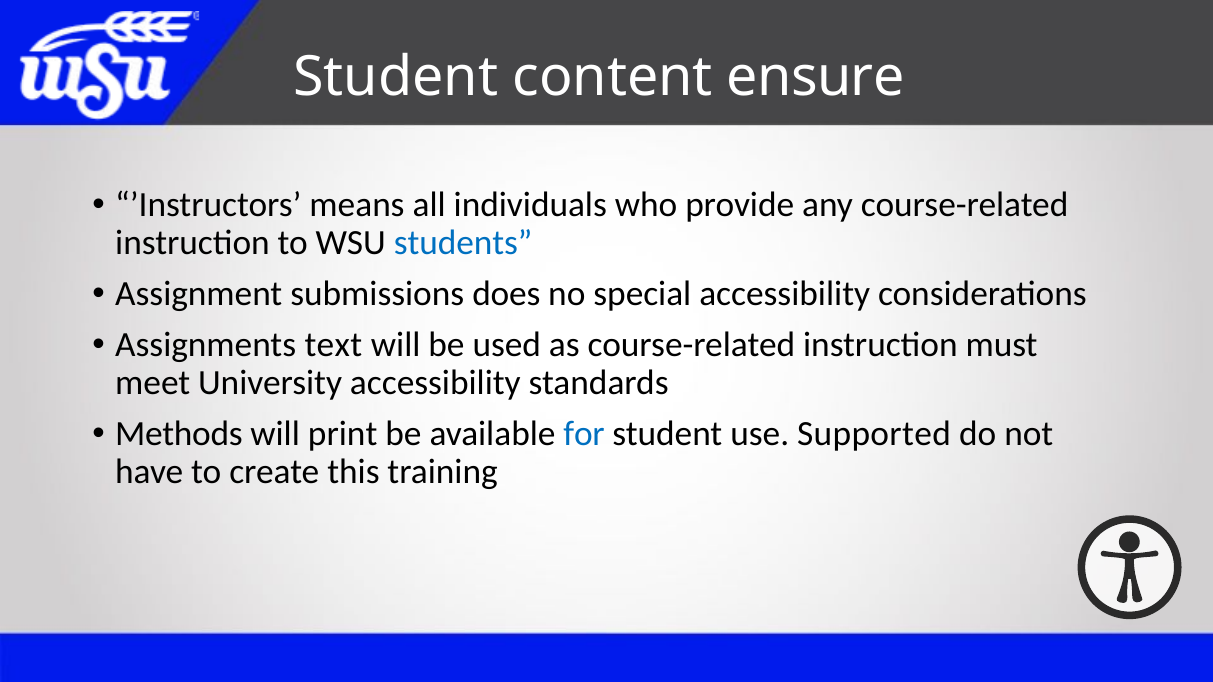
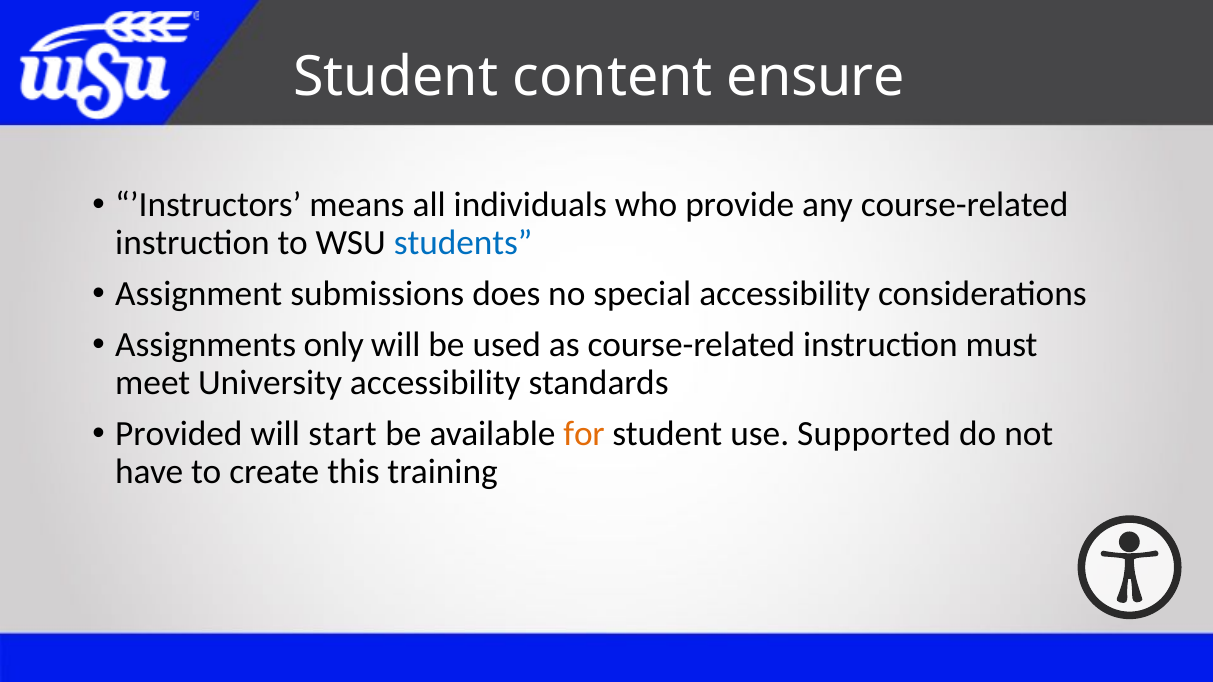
text: text -> only (334, 345)
Methods: Methods -> Provided (179, 434)
print: print -> start (343, 434)
for colour: blue -> orange (584, 434)
